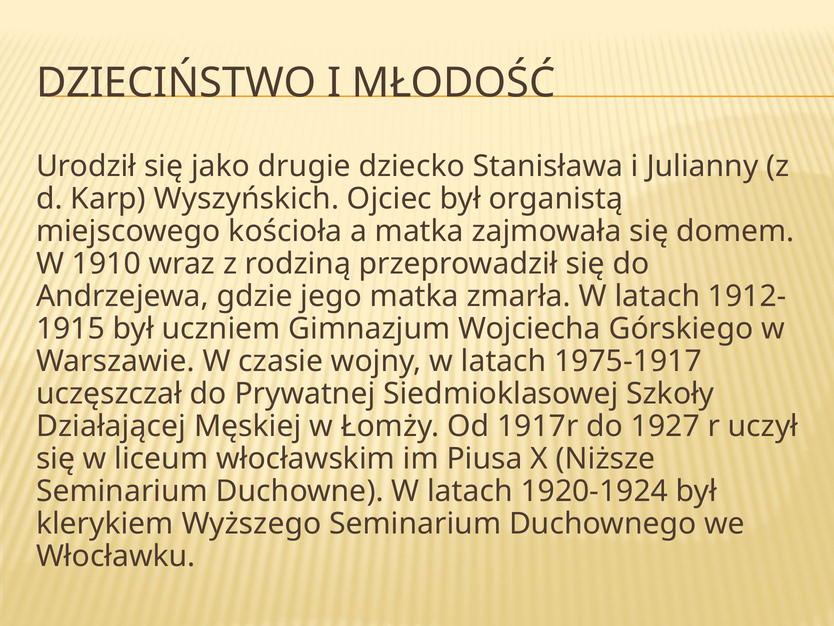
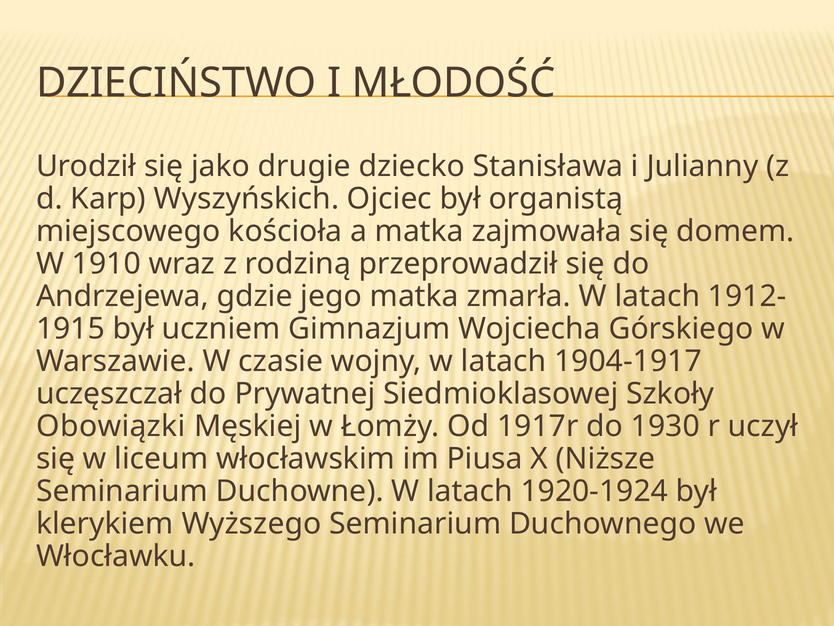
1975-1917: 1975-1917 -> 1904-1917 (628, 361)
Działającej: Działającej -> Obowiązki (111, 426)
1927: 1927 -> 1930 (665, 426)
